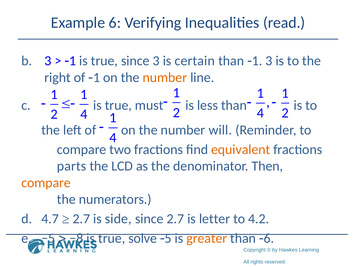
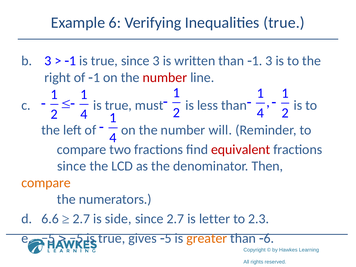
Inequalities read: read -> true (284, 23)
certain: certain -> written (195, 61)
number colour: orange -> red (165, 77)
equivalent colour: orange -> red (241, 150)
parts: parts -> since (72, 166)
4.7: 4.7 -> 6.6 (50, 219)
4.2: 4.2 -> 2.3 (259, 219)
−8: −8 -> −5 (76, 238)
solve: solve -> gives (143, 238)
